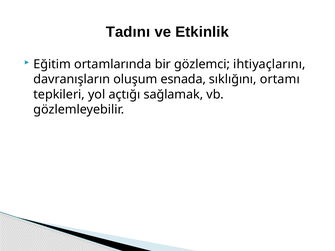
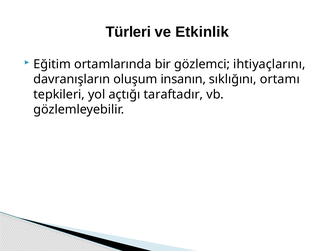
Tadını: Tadını -> Türleri (128, 32)
esnada: esnada -> insanın (183, 79)
sağlamak: sağlamak -> taraftadır (173, 95)
